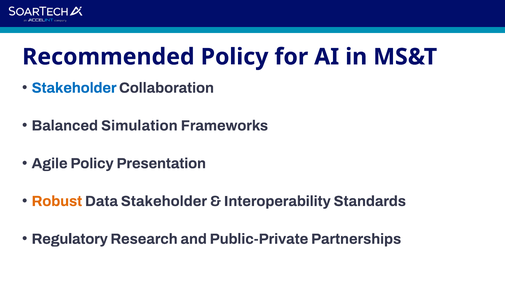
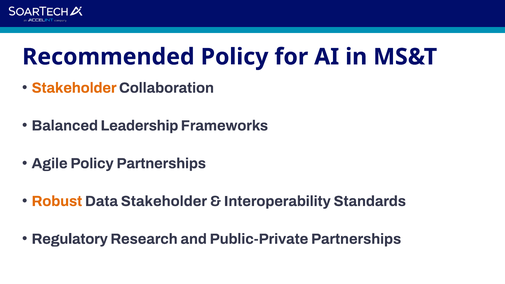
Stakeholder colour: blue -> orange (74, 88)
Simulation: Simulation -> Leadership (139, 126)
Policy Presentation: Presentation -> Partnerships (161, 163)
